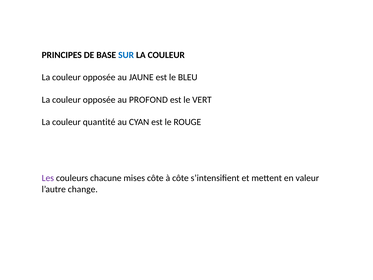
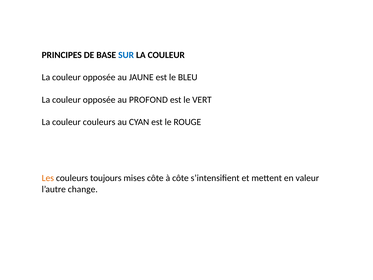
couleur quantité: quantité -> couleurs (99, 122)
Les colour: purple -> orange (48, 178)
chacune: chacune -> toujours (106, 178)
